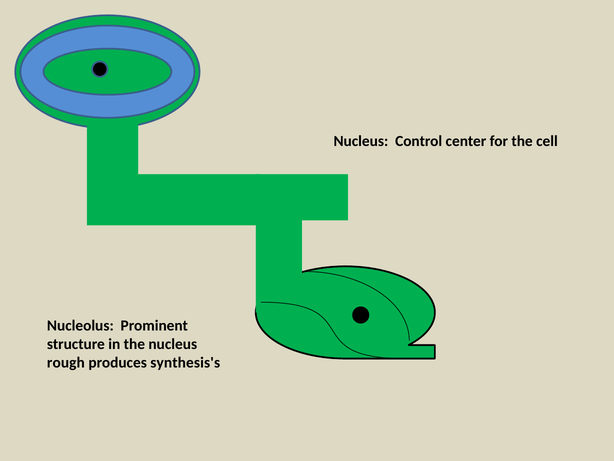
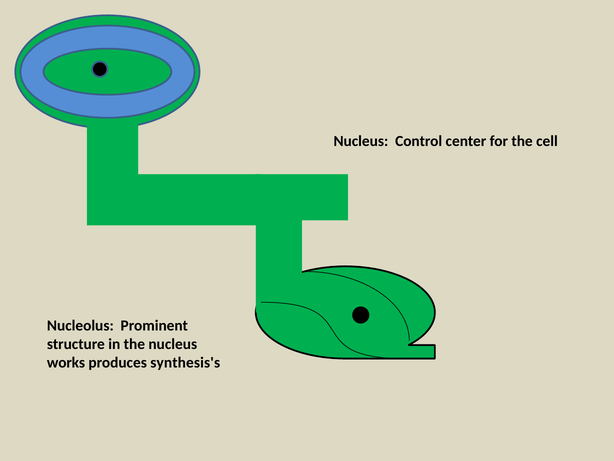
rough: rough -> works (66, 362)
